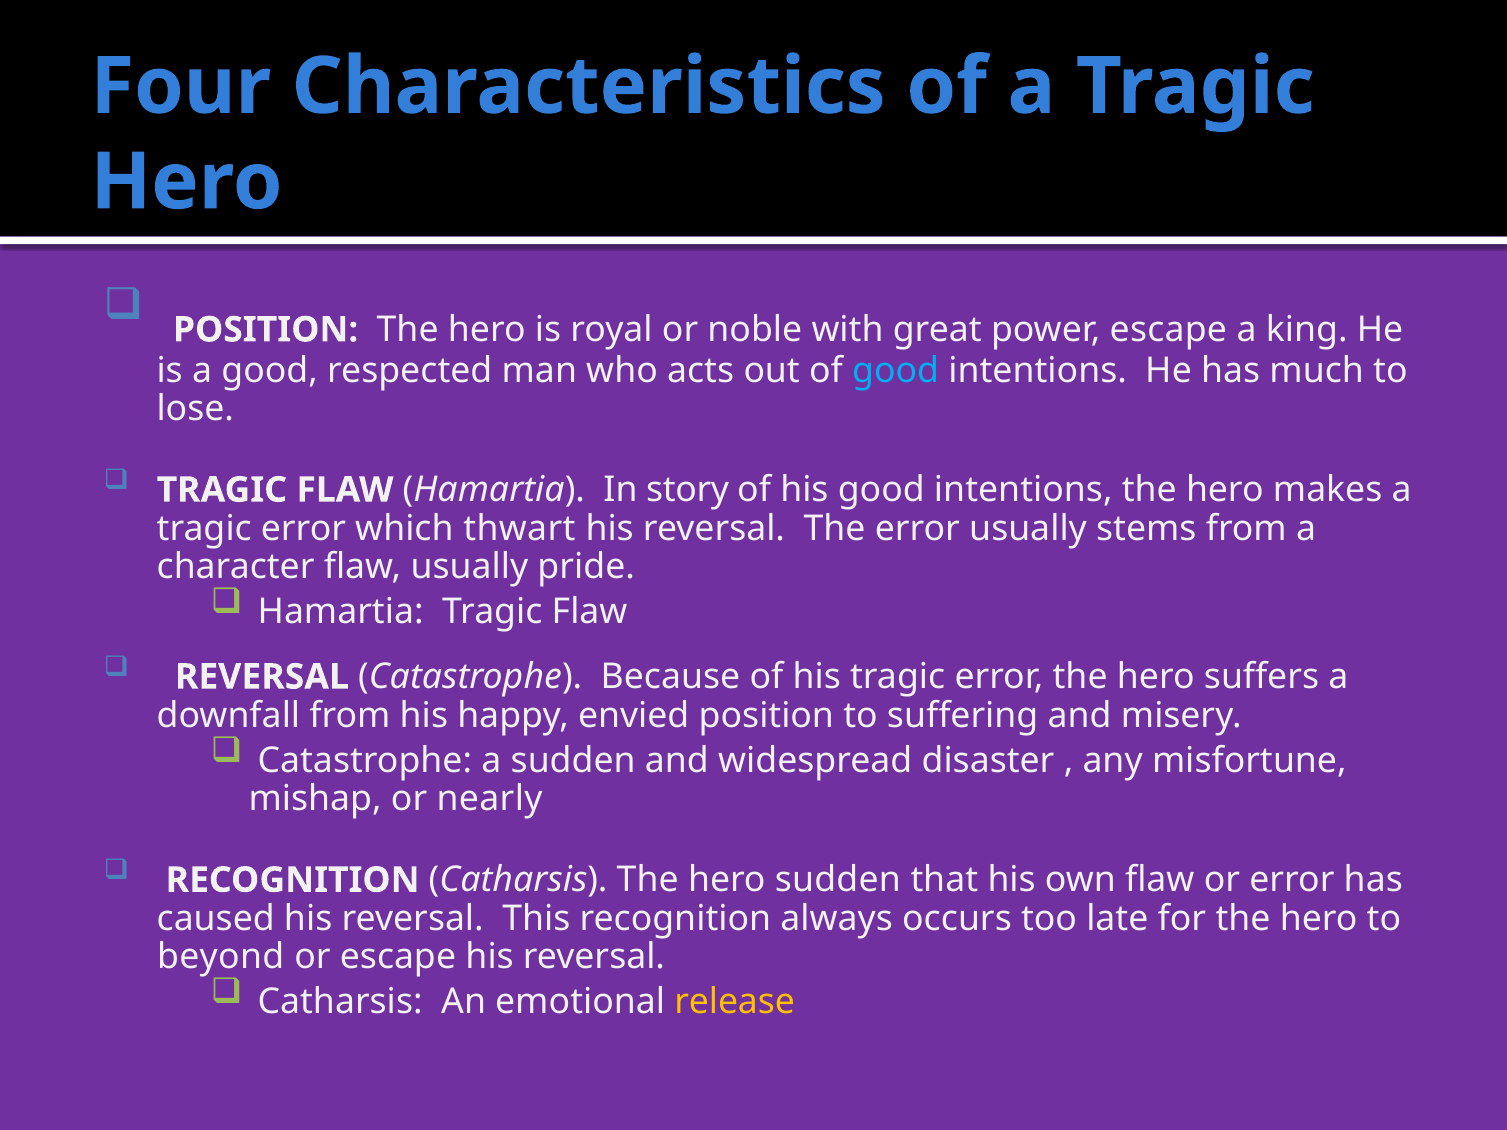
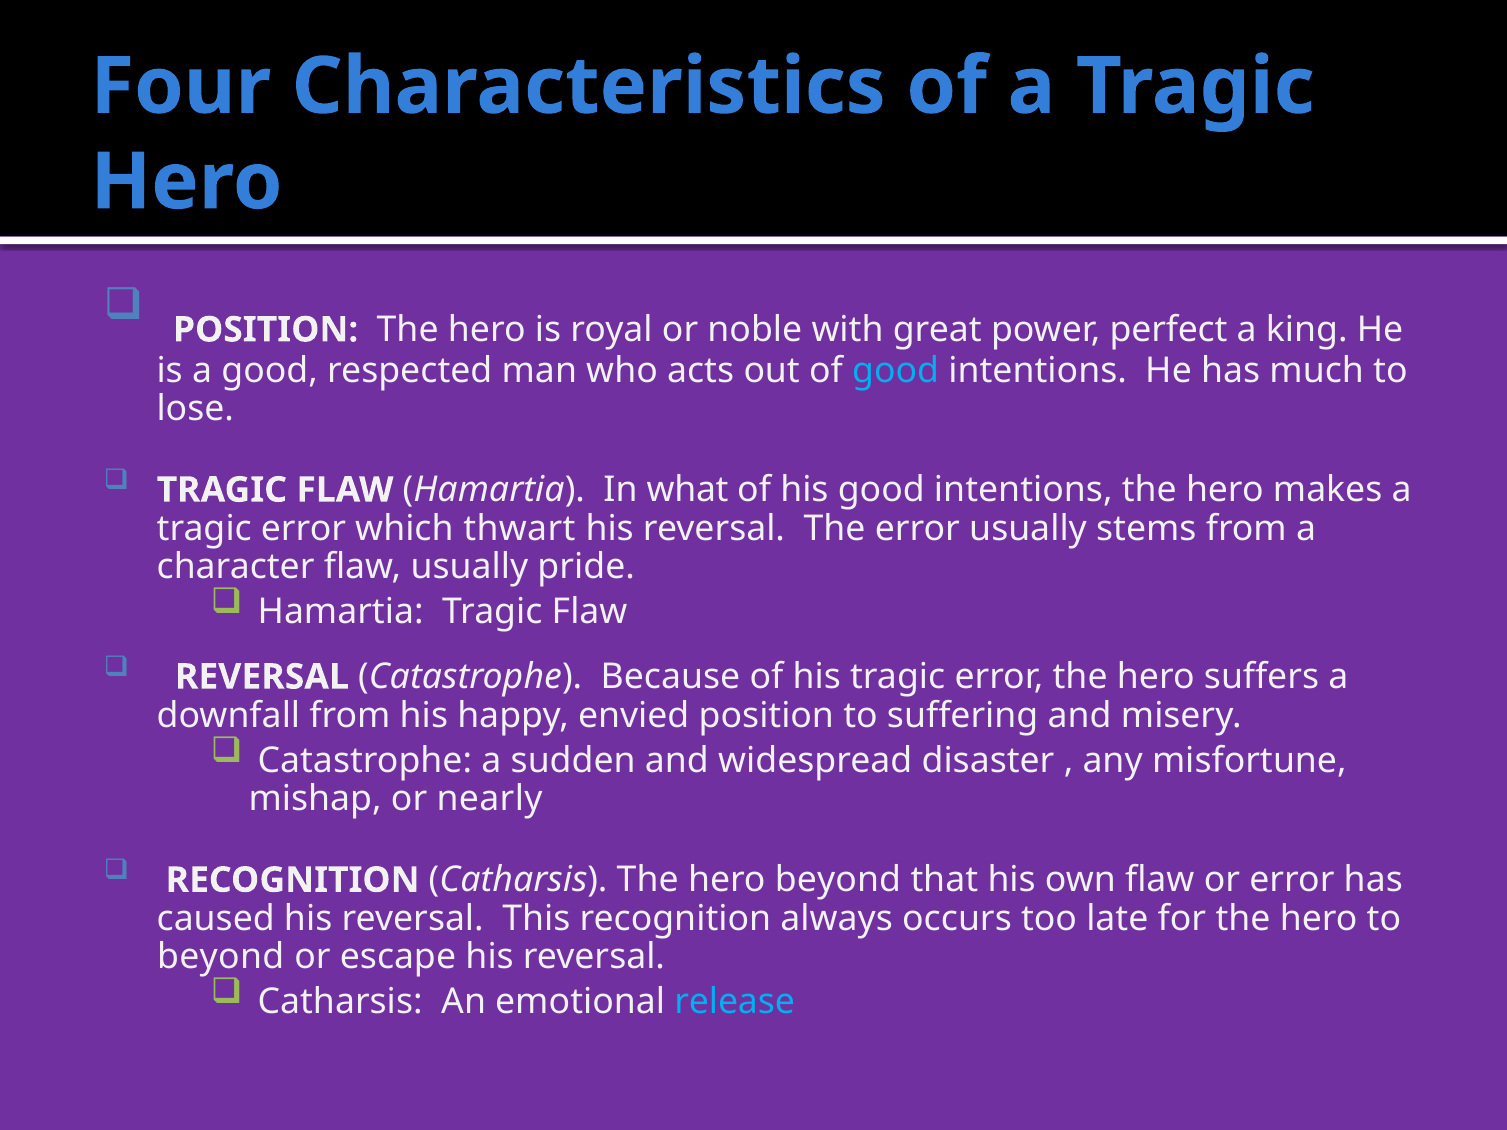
power escape: escape -> perfect (1169, 330)
story: story -> what (688, 490)
hero sudden: sudden -> beyond (838, 880)
release colour: yellow -> light blue (735, 1002)
